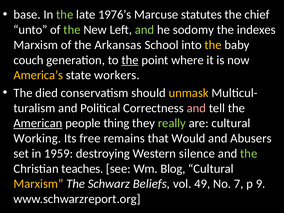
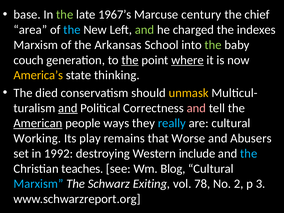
1976’s: 1976’s -> 1967’s (115, 15)
statutes: statutes -> century (201, 15)
unto: unto -> area (30, 30)
the colour: light green -> light blue (72, 30)
sodomy: sodomy -> charged (193, 30)
the colour: yellow -> light green (213, 45)
where underline: none -> present (187, 60)
workers: workers -> thinking (117, 75)
and underline: none -> present (68, 108)
thing: thing -> ways (116, 123)
really colour: light green -> light blue (172, 123)
free: free -> play (90, 138)
Would: Would -> Worse (188, 138)
1959: 1959 -> 1992 (59, 153)
silence: silence -> include (197, 153)
the colour: light green -> light blue (249, 153)
Marxism colour: yellow -> light blue (38, 184)
Beliefs: Beliefs -> Exiting (152, 184)
49: 49 -> 78 (202, 184)
7: 7 -> 2 (239, 184)
9: 9 -> 3 (261, 184)
